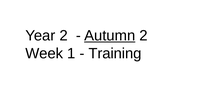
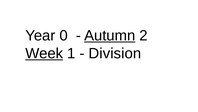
Year 2: 2 -> 0 (64, 35)
Week underline: none -> present (44, 53)
Training: Training -> Division (115, 53)
